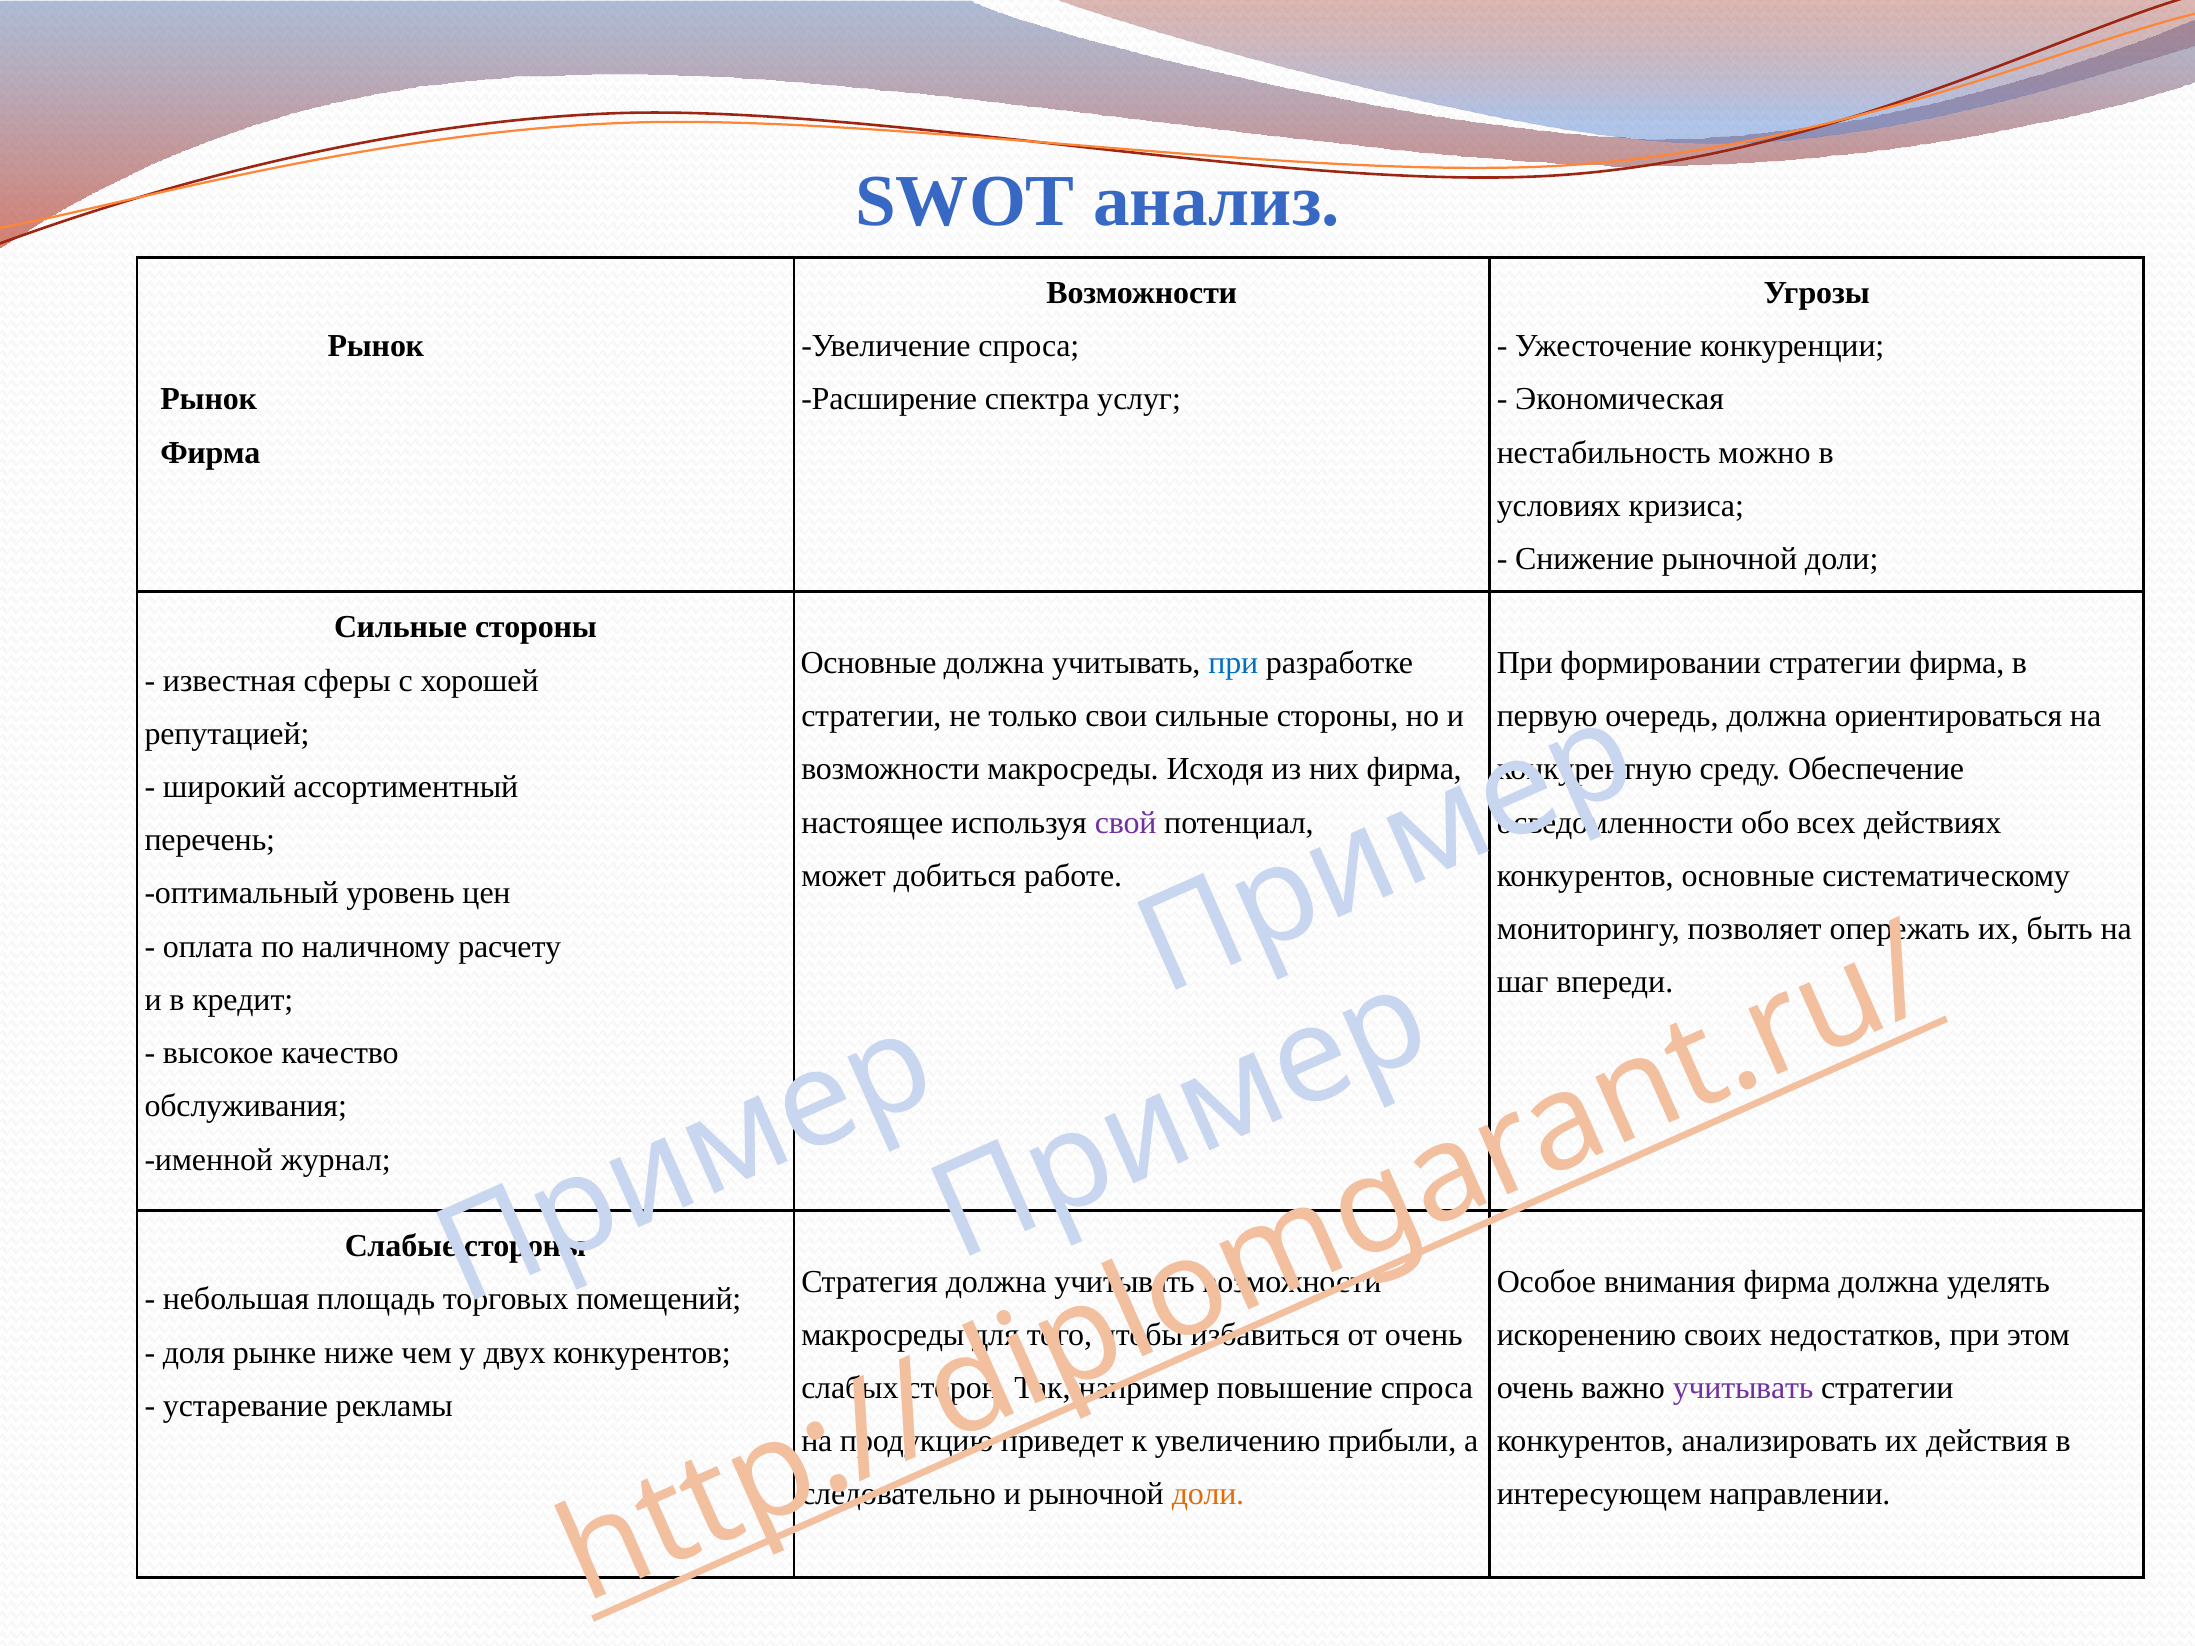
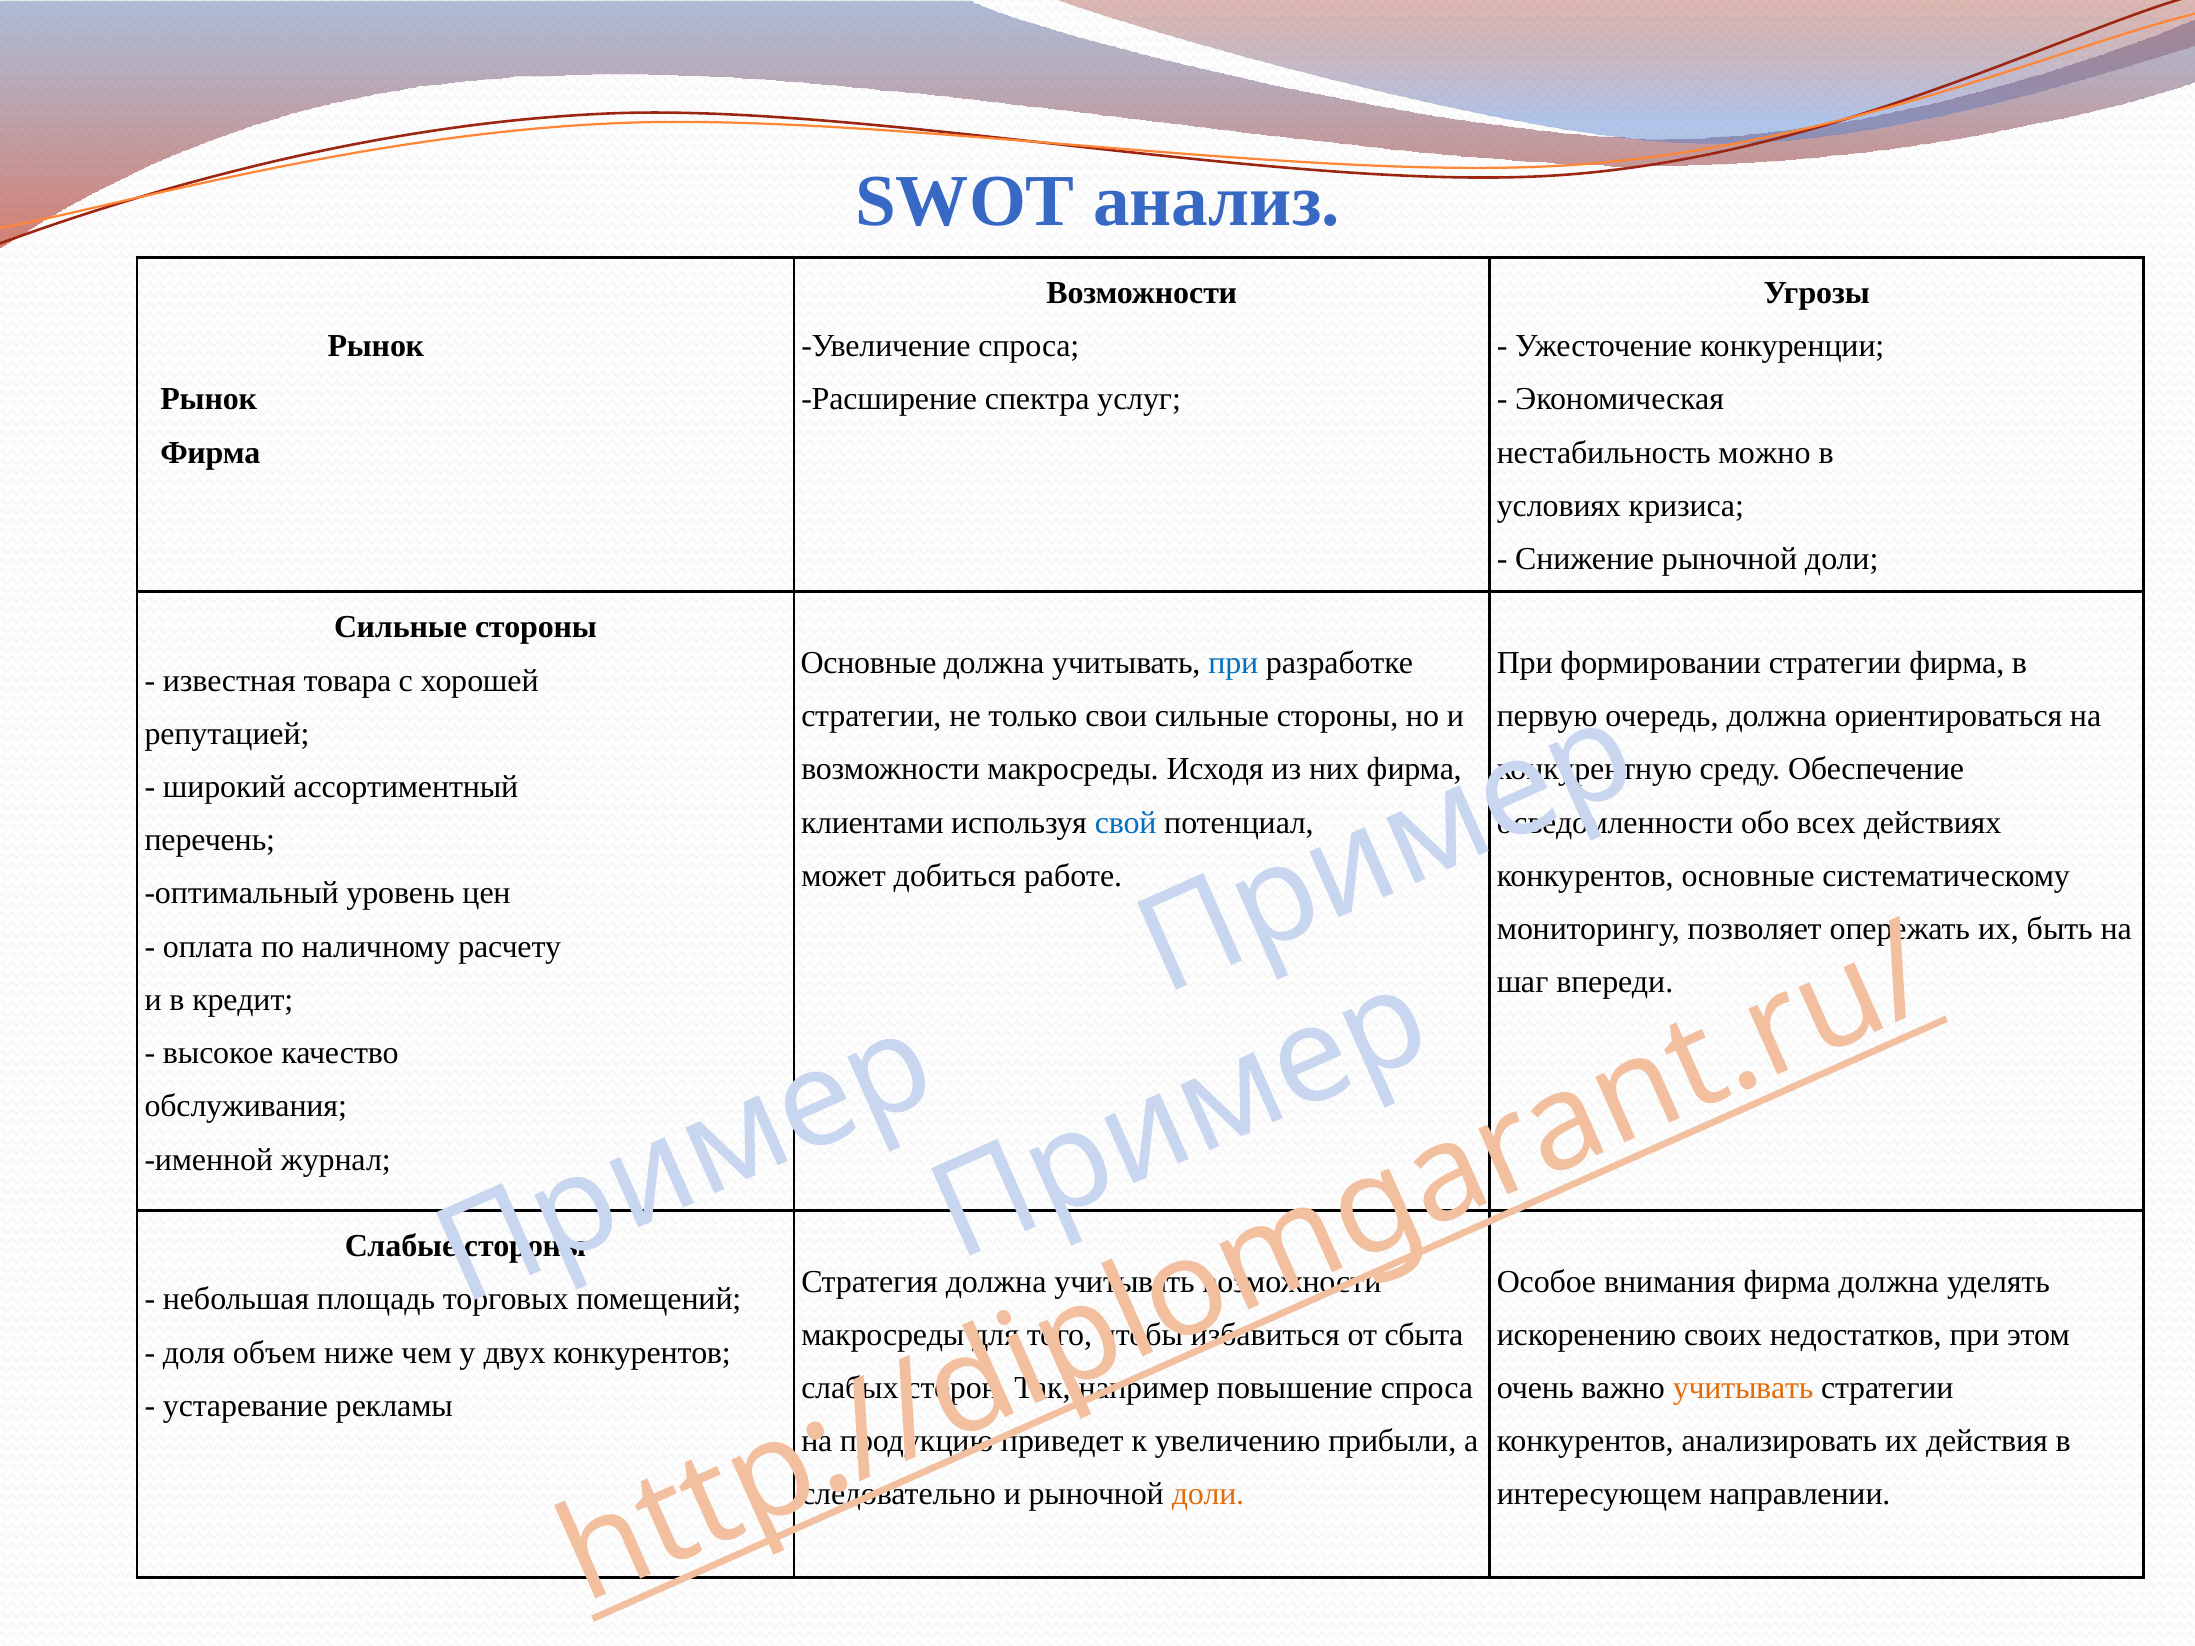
сферы: сферы -> товара (347, 681)
настоящее: настоящее -> клиентами (872, 823)
свой colour: purple -> blue (1126, 823)
очень: очень -> сбыта (1424, 1335)
рынке: рынке -> объем (274, 1353)
учитывать colour: purple -> orange (1743, 1388)
